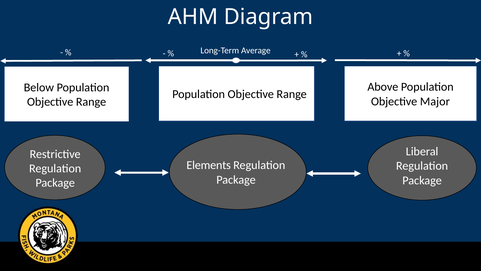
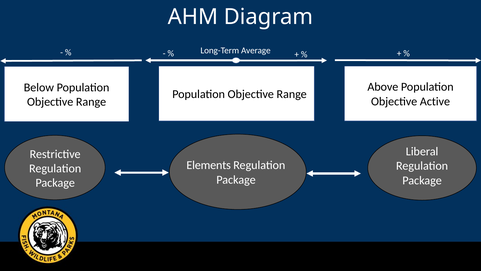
Major: Major -> Active (435, 101)
